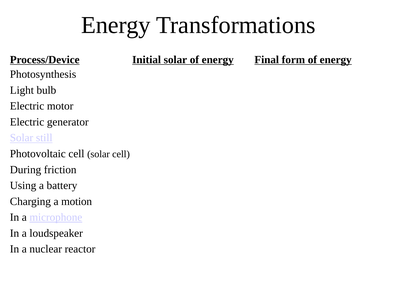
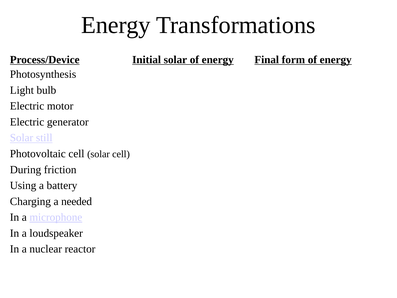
motion: motion -> needed (77, 201)
